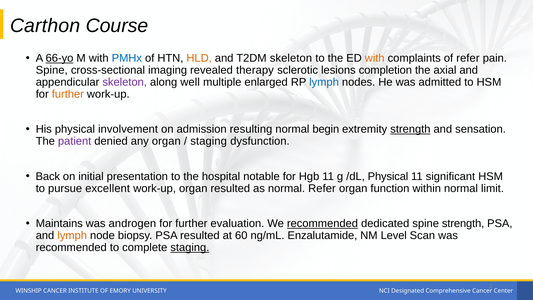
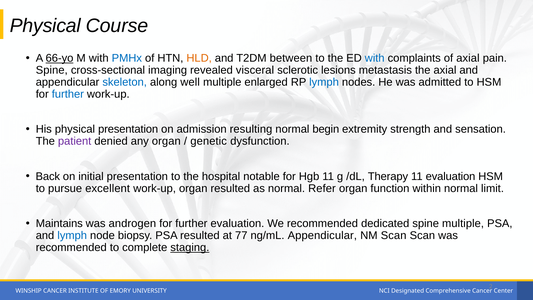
Carthon: Carthon -> Physical (45, 26)
T2DM skeleton: skeleton -> between (291, 58)
with colour: orange -> blue (375, 58)
of refer: refer -> axial (468, 58)
therapy: therapy -> visceral (255, 70)
completion: completion -> metastasis (385, 70)
skeleton colour: purple -> blue (125, 82)
further colour: orange -> blue (68, 94)
physical involvement: involvement -> presentation (128, 129)
strength underline: present -> none (410, 129)
staging: staging -> genetic (209, 141)
/dL Physical: Physical -> Therapy (388, 176)
11 significant: significant -> evaluation (451, 176)
recommended underline: present -> none (322, 223)
spine strength: strength -> multiple (463, 223)
lymph colour: orange -> blue (72, 235)
60: 60 -> 77 (241, 235)
ng/mL Enzalutamide: Enzalutamide -> Appendicular (322, 235)
NM Level: Level -> Scan (394, 235)
